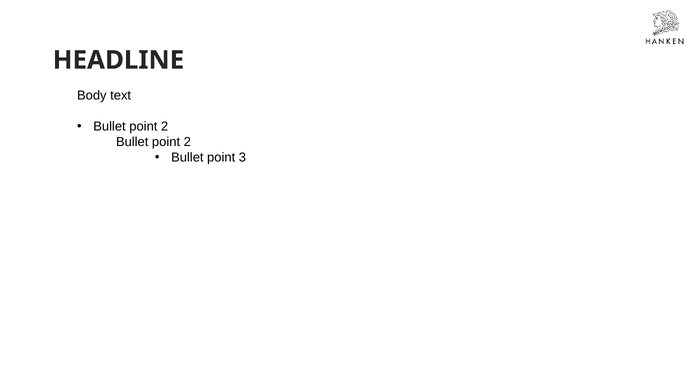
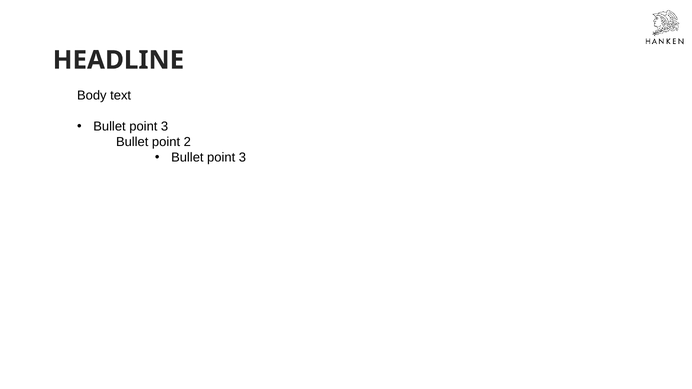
2: 2 -> 3 (165, 127)
